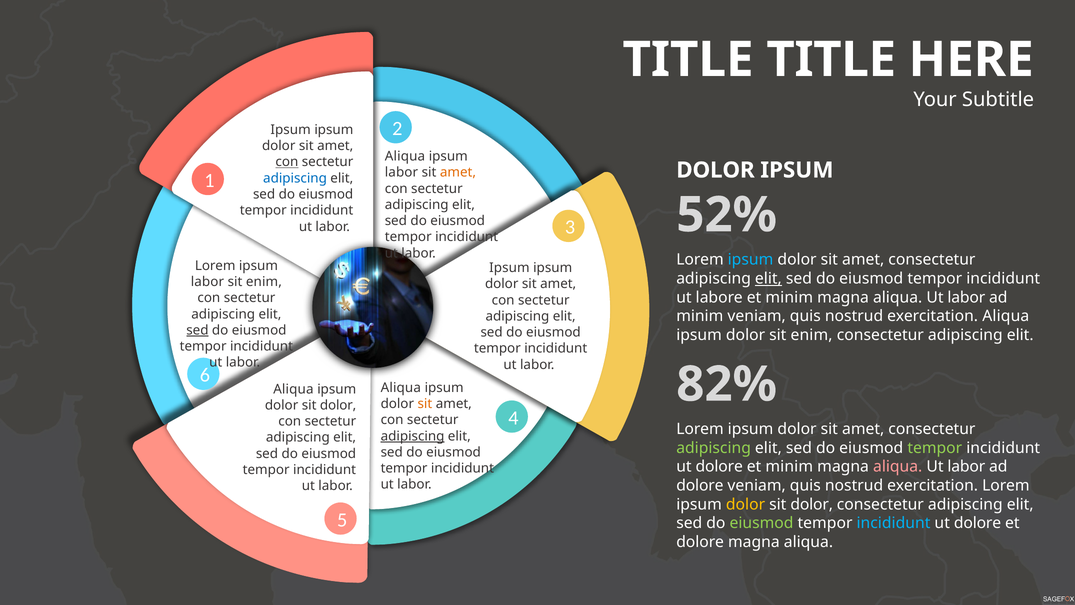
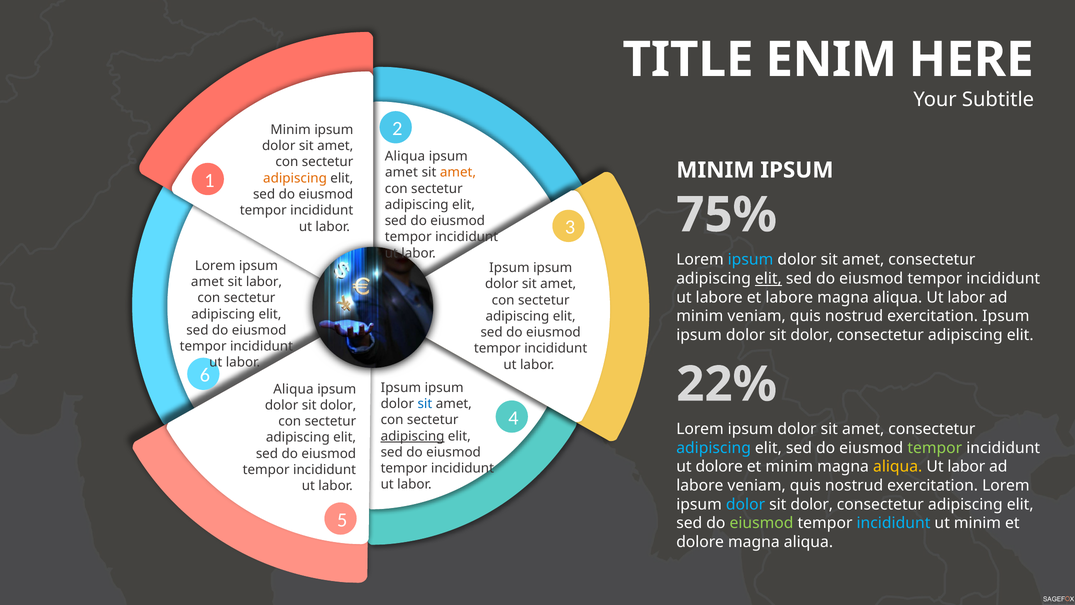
TITLE TITLE: TITLE -> ENIM (831, 60)
Ipsum: Ipsum -> Minim (291, 130)
con underline: present -> none (287, 162)
DOLOR: DOLOR -> MINIM (715, 170)
labor: labor -> amet (401, 172)
adipiscing colour: blue -> orange (295, 178)
52%: 52% -> 75% (727, 215)
labor: labor -> amet (207, 282)
enim: enim -> labor (264, 282)
labore et minim: minim -> labore (789, 297)
exercitation Aliqua: Aliqua -> Ipsum (1006, 316)
sed underline: present -> none (197, 330)
enim: enim -> dolor (812, 335)
82%: 82% -> 22% (727, 384)
Aliqua: Aliqua -> Ipsum (401, 388)
sit colour: orange -> blue (425, 404)
adipiscing colour: light green -> light blue (714, 448)
aliqua colour: pink -> yellow (898, 467)
dolore: dolore -> labore (700, 485)
dolor colour: yellow -> light blue (746, 504)
dolore: dolore -> minim (977, 523)
